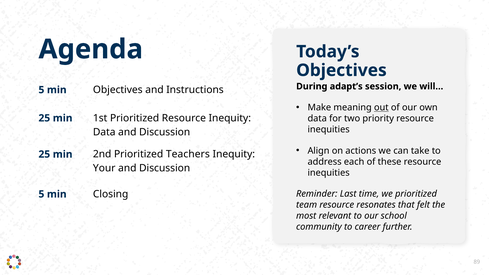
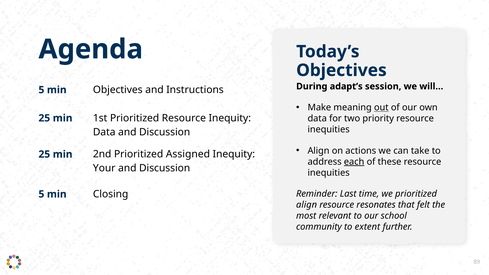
Teachers: Teachers -> Assigned (188, 154)
each underline: none -> present (354, 162)
team: team -> align (307, 205)
career: career -> extent (367, 227)
